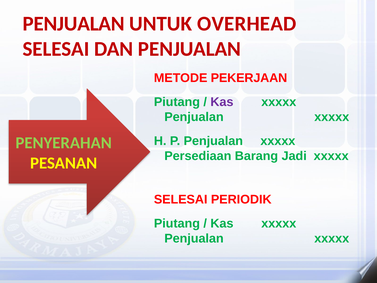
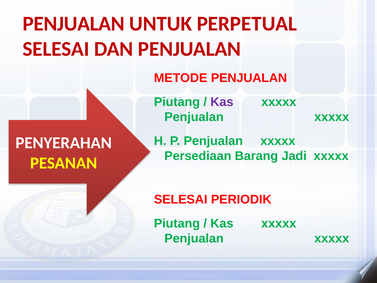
OVERHEAD: OVERHEAD -> PERPETUAL (247, 24)
METODE PEKERJAAN: PEKERJAAN -> PENJUALAN (249, 78)
PENYERAHAN colour: light green -> white (64, 143)
